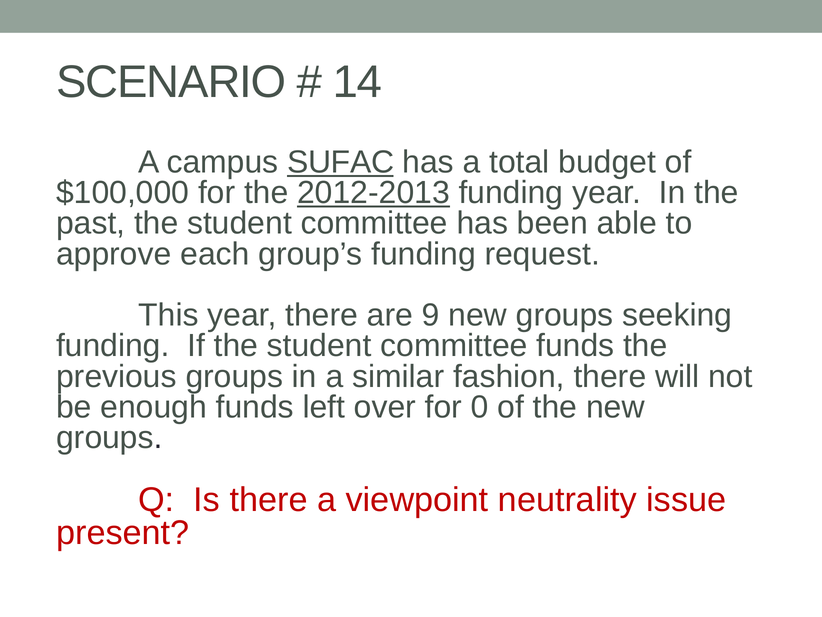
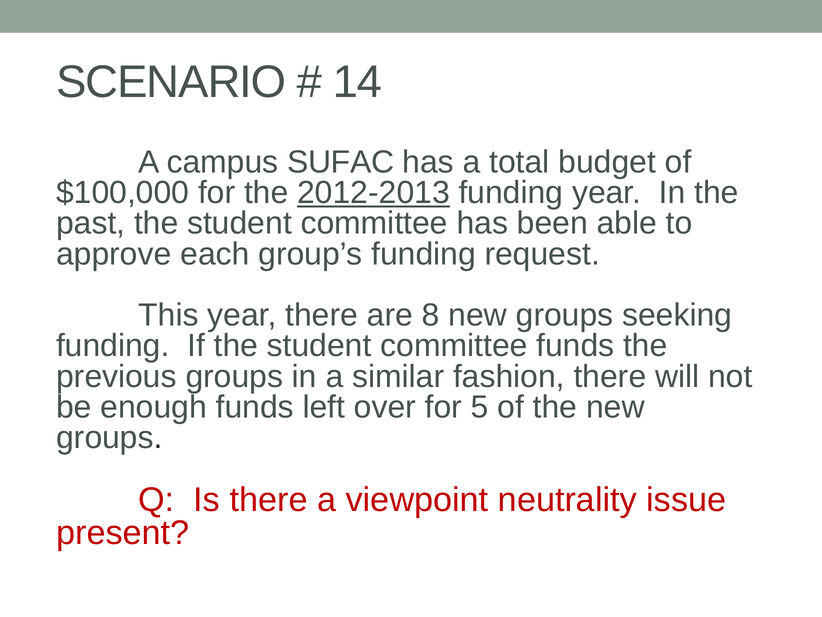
SUFAC underline: present -> none (341, 162)
9: 9 -> 8 (431, 315)
0: 0 -> 5 (480, 407)
